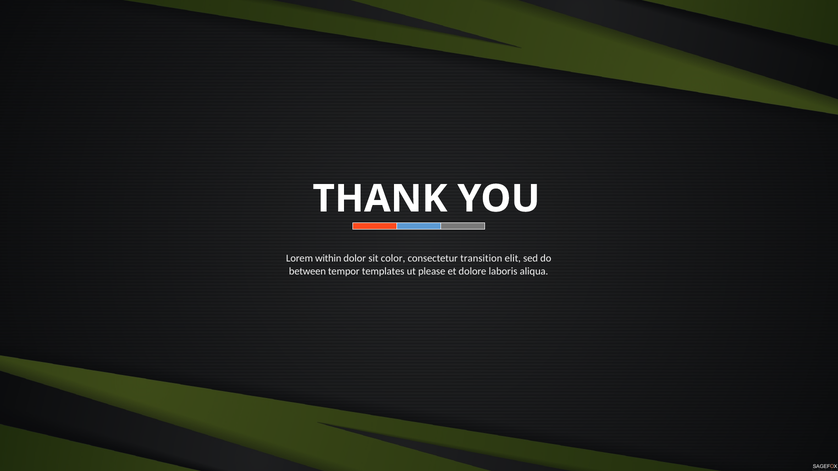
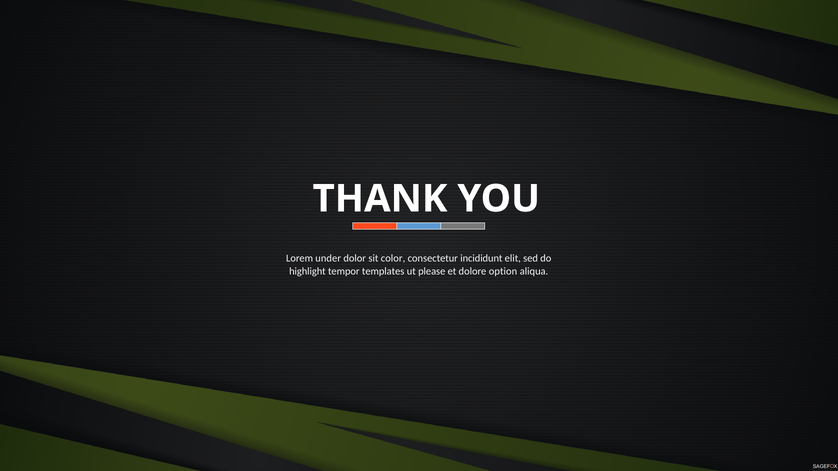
within: within -> under (328, 259)
transition: transition -> incididunt (481, 259)
between: between -> highlight (307, 271)
laboris: laboris -> option (503, 271)
